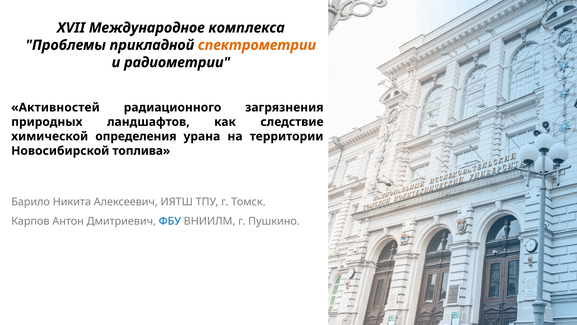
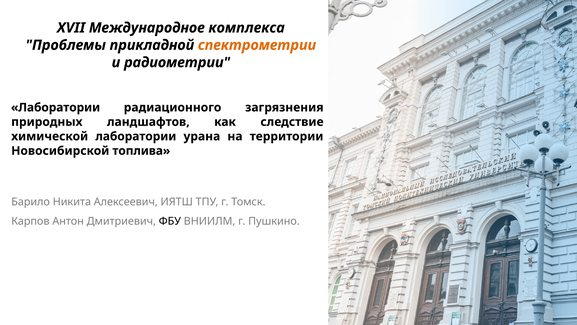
Активностей: Активностей -> Лаборатории (56, 107)
химической определения: определения -> лаборатории (136, 136)
ФБУ colour: blue -> black (170, 221)
